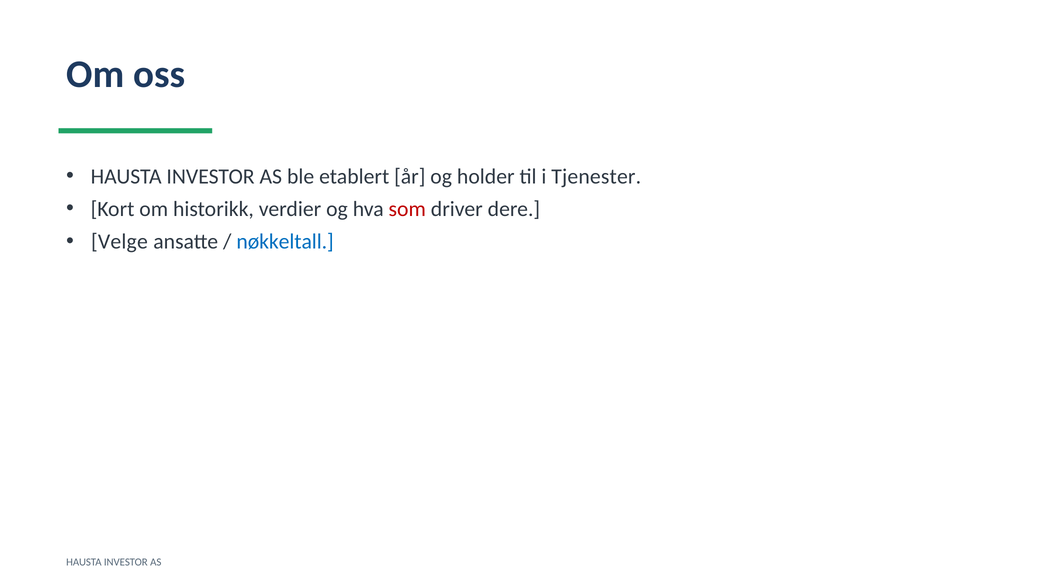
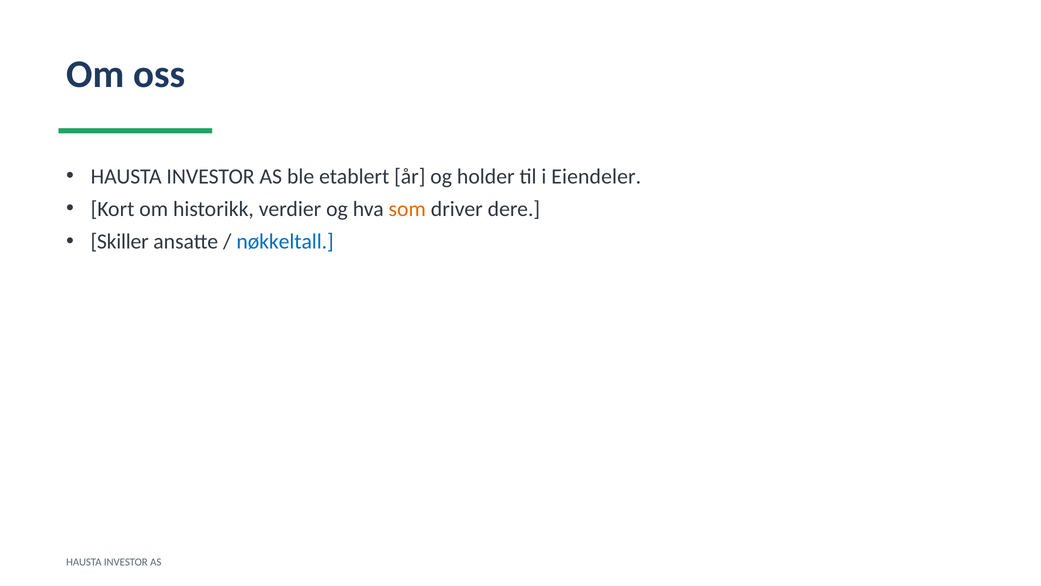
Tjenester: Tjenester -> Eiendeler (596, 176)
som colour: red -> orange (407, 209)
Velge: Velge -> Skiller (120, 241)
